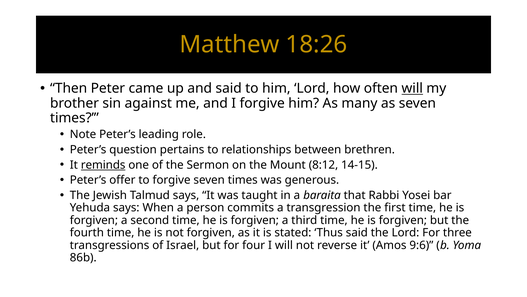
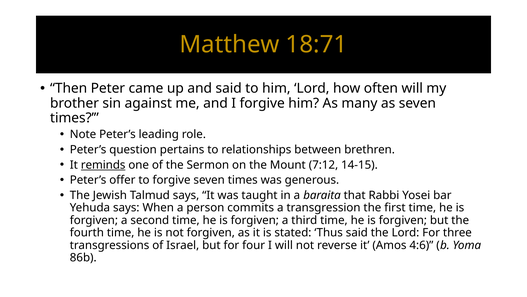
18:26: 18:26 -> 18:71 (316, 44)
will underline: present -> none (412, 88)
8:12: 8:12 -> 7:12 (323, 165)
9:6: 9:6 -> 4:6 (421, 245)
